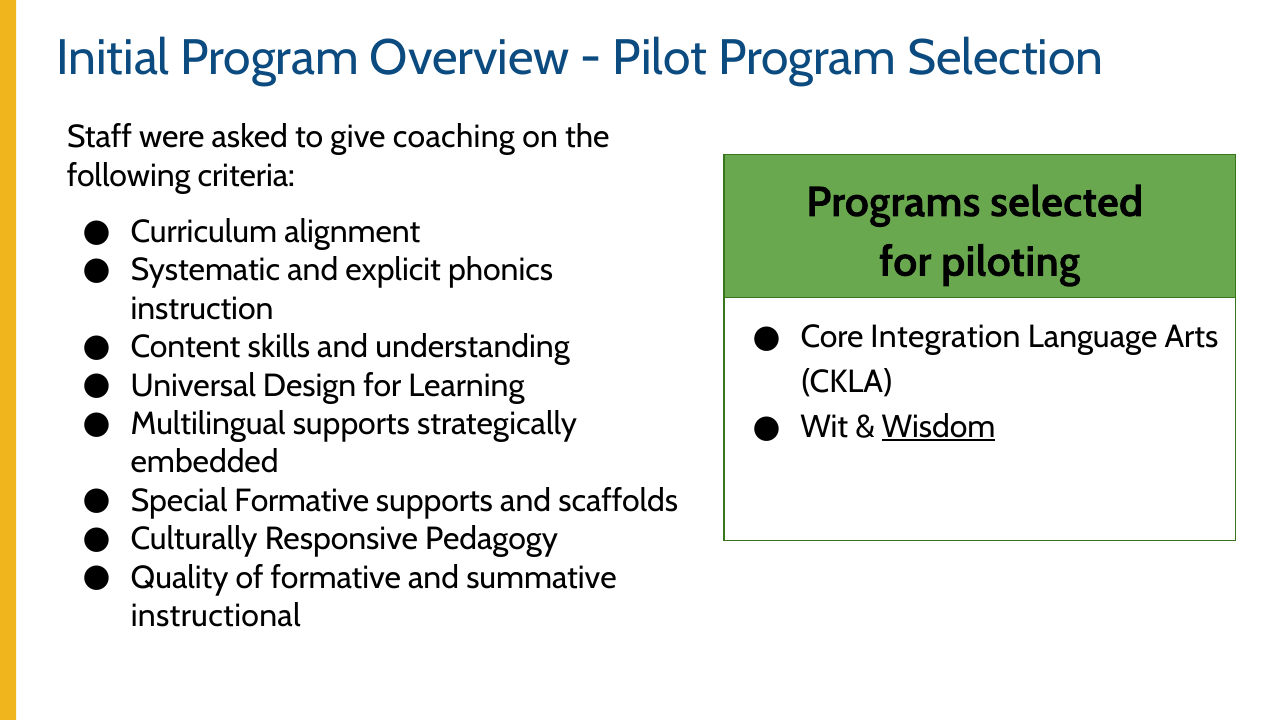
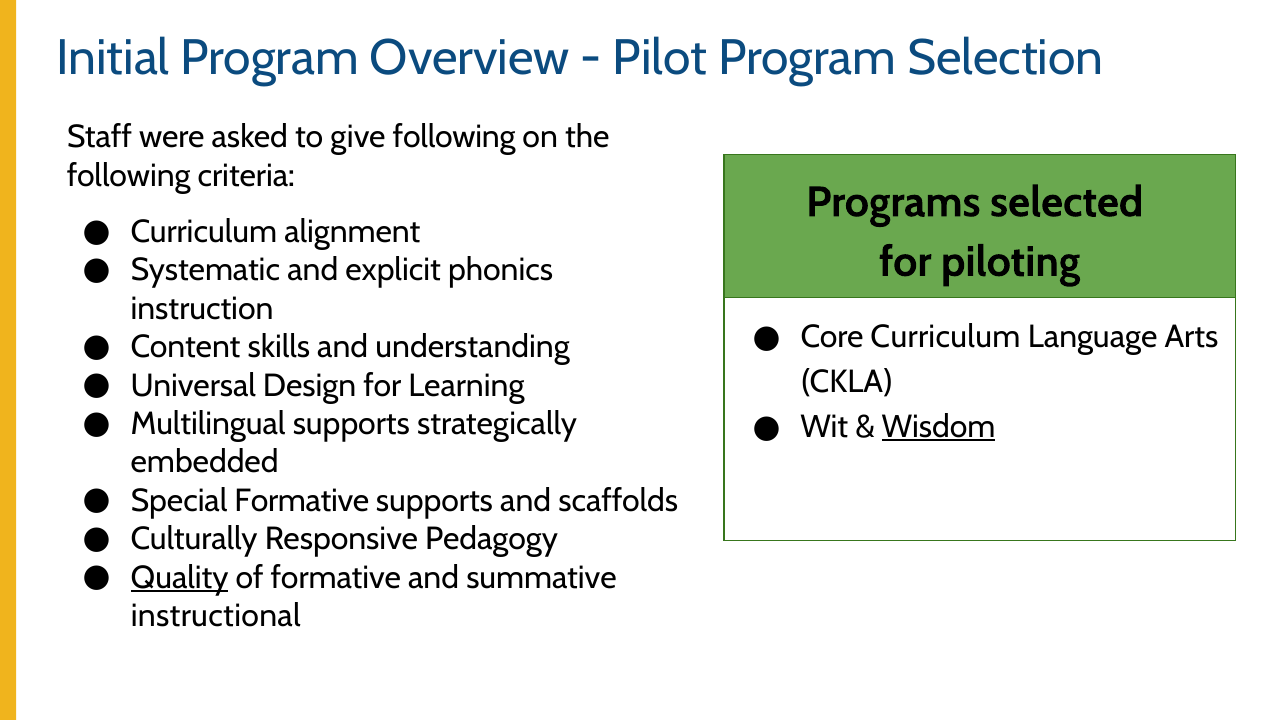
give coaching: coaching -> following (454, 137)
Core Integration: Integration -> Curriculum (945, 337)
Quality underline: none -> present (180, 577)
